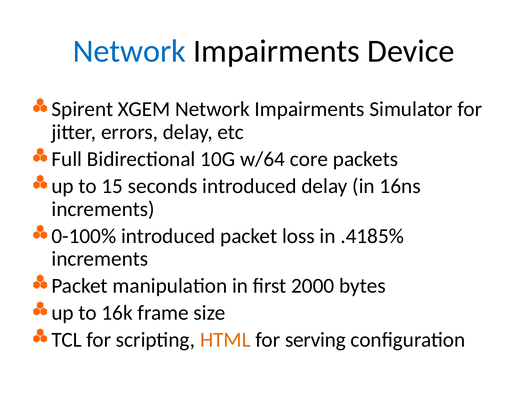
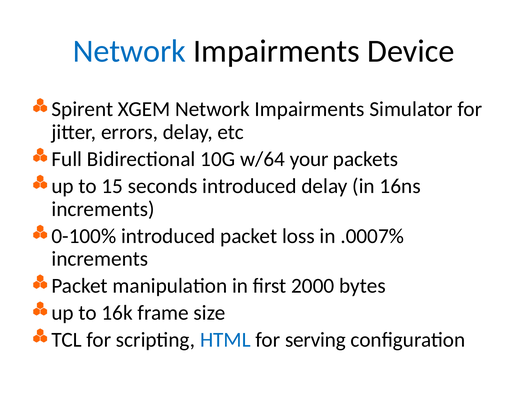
core: core -> your (309, 159)
.4185%: .4185% -> .0007% (372, 236)
HTML colour: orange -> blue (225, 340)
